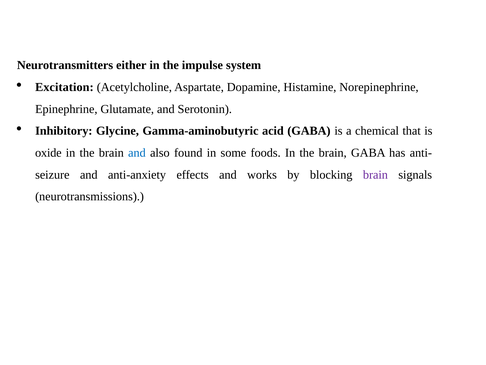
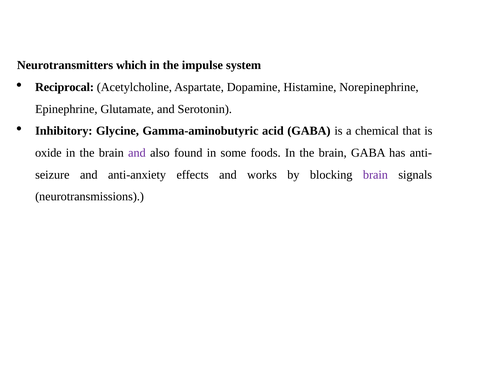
either: either -> which (131, 65)
Excitation: Excitation -> Reciprocal (65, 87)
and colour: blue -> purple (137, 153)
